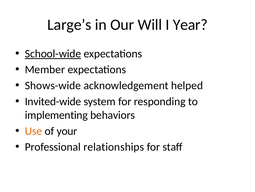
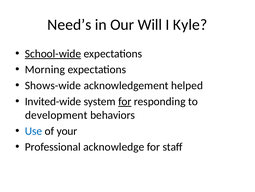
Large’s: Large’s -> Need’s (69, 25)
Year: Year -> Kyle (190, 25)
Member: Member -> Morning (45, 69)
for underline: none -> present (125, 101)
implementing: implementing -> development (56, 115)
Use colour: orange -> blue (34, 131)
relationships: relationships -> acknowledge (114, 146)
